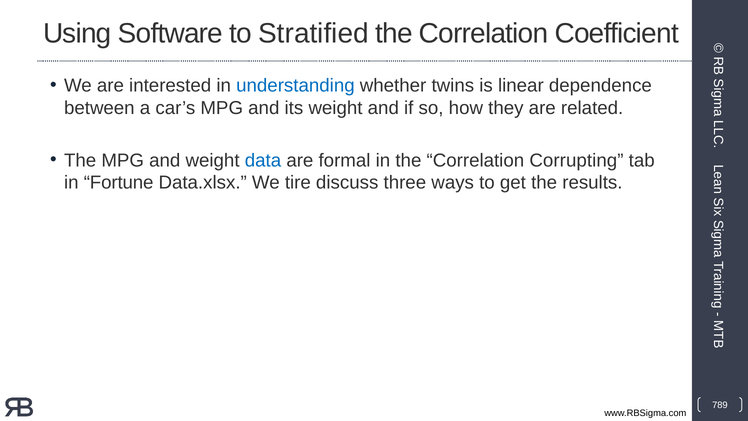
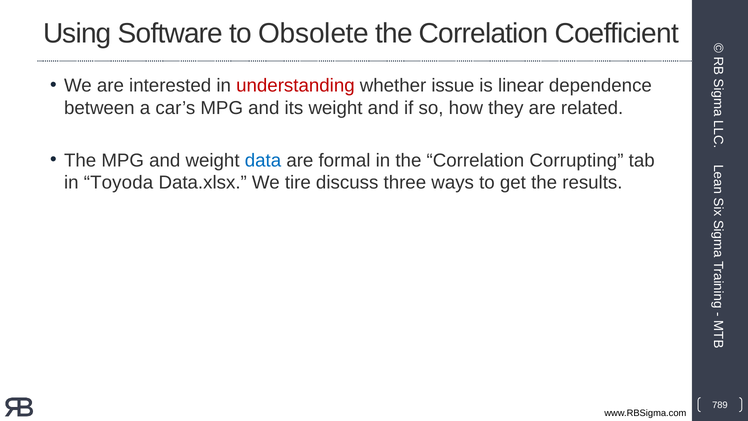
Stratified: Stratified -> Obsolete (314, 33)
understanding colour: blue -> red (295, 85)
twins: twins -> issue (453, 85)
Fortune: Fortune -> Toyoda (118, 183)
